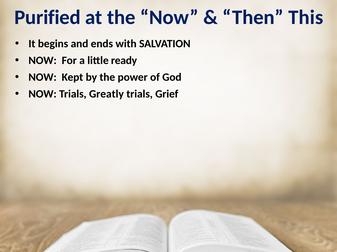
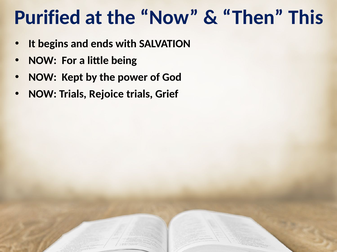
ready: ready -> being (124, 61)
Greatly: Greatly -> Rejoice (106, 94)
